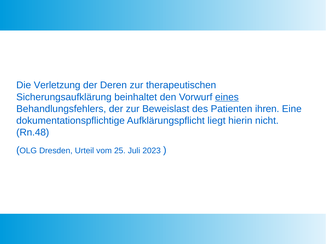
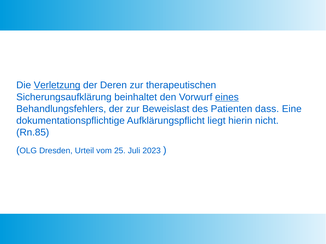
Verletzung underline: none -> present (57, 85)
ihren: ihren -> dass (267, 109)
Rn.48: Rn.48 -> Rn.85 (33, 133)
